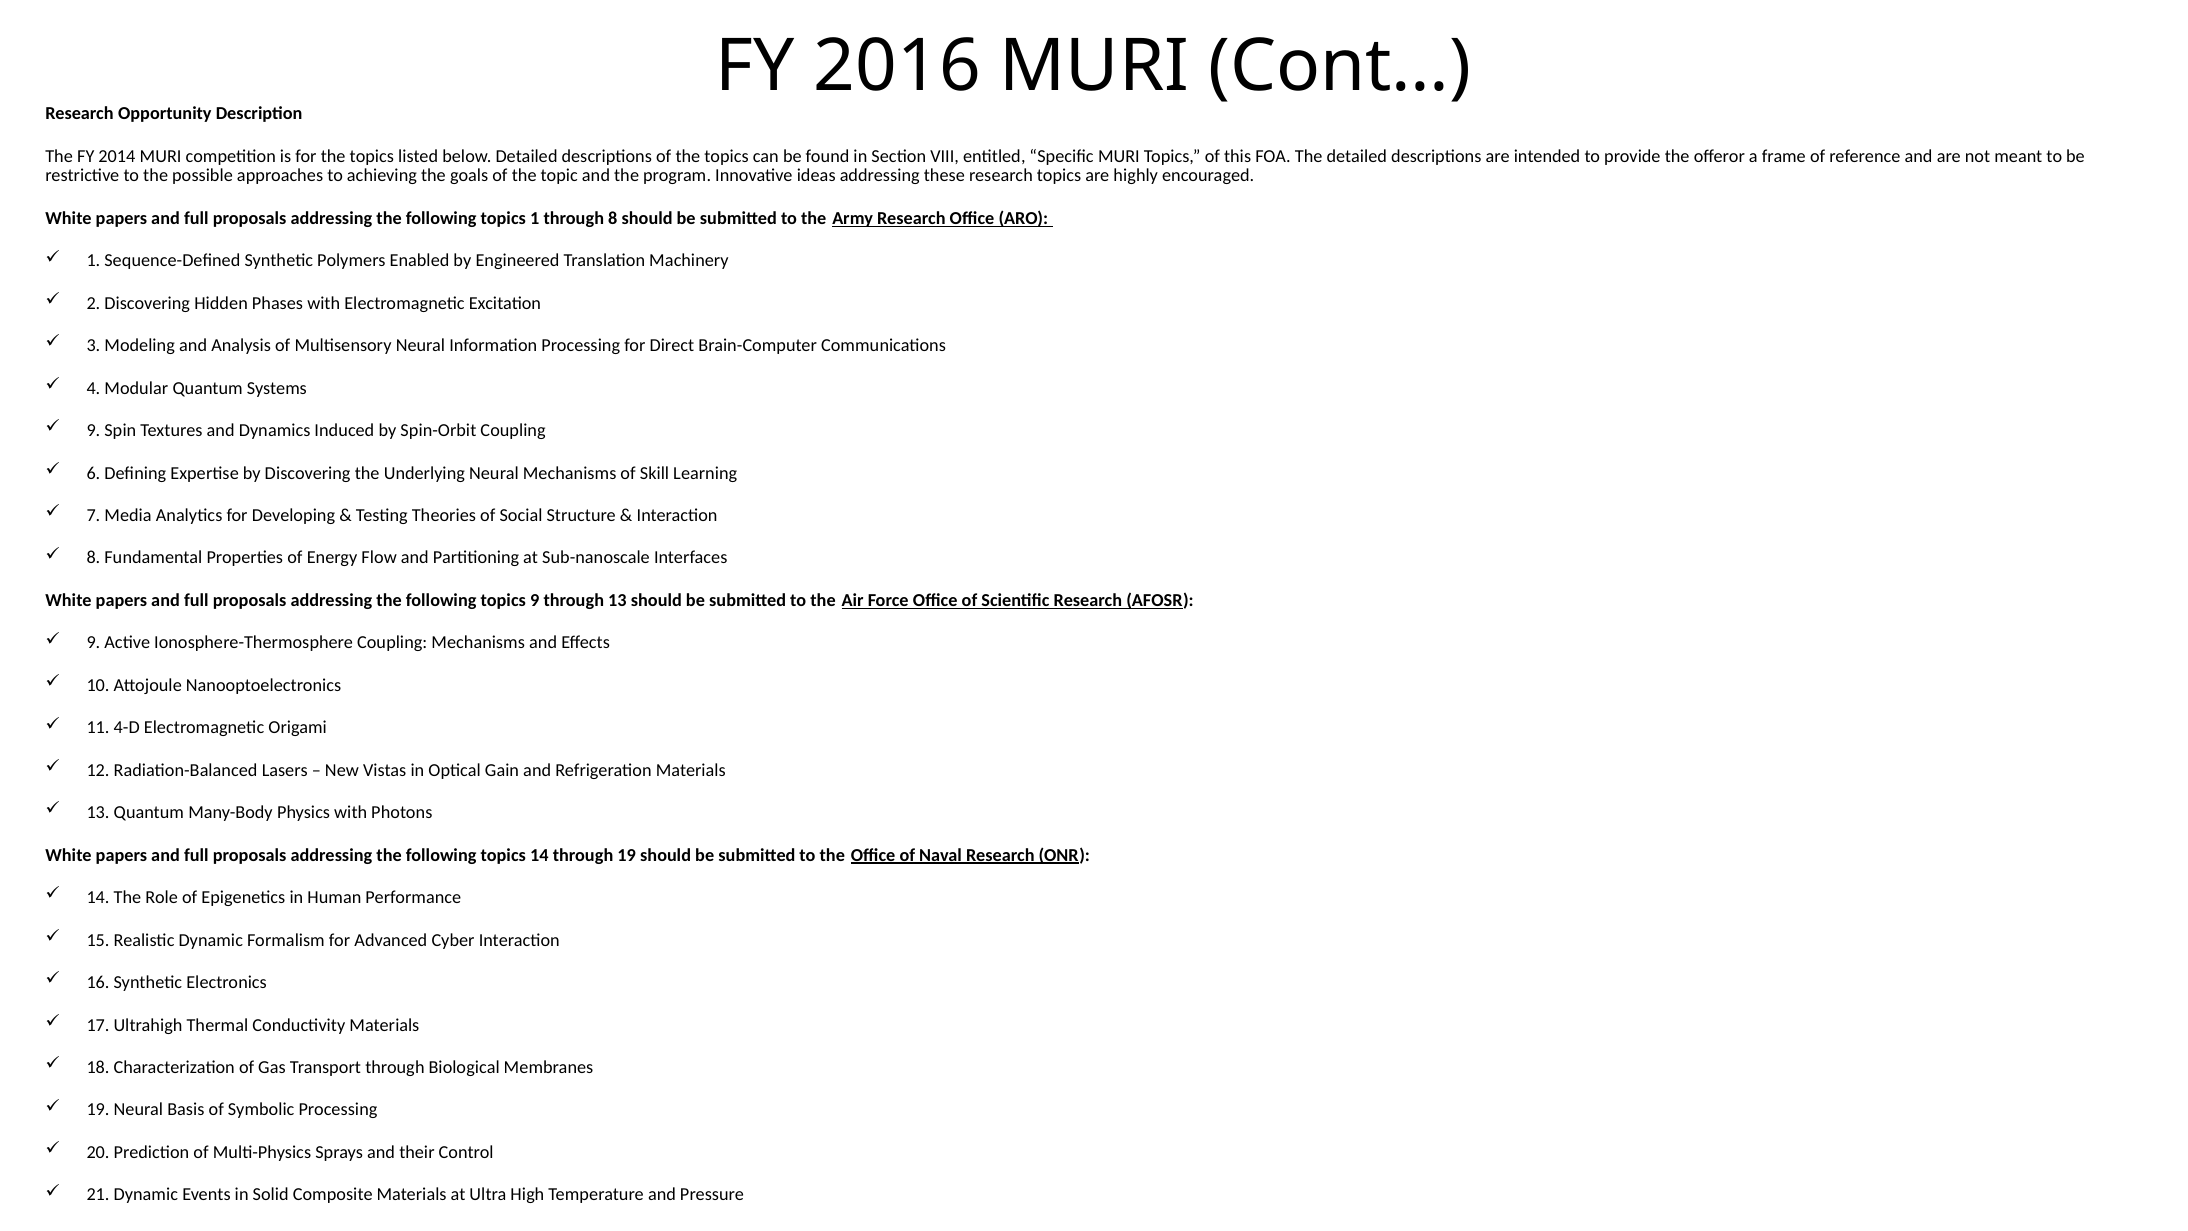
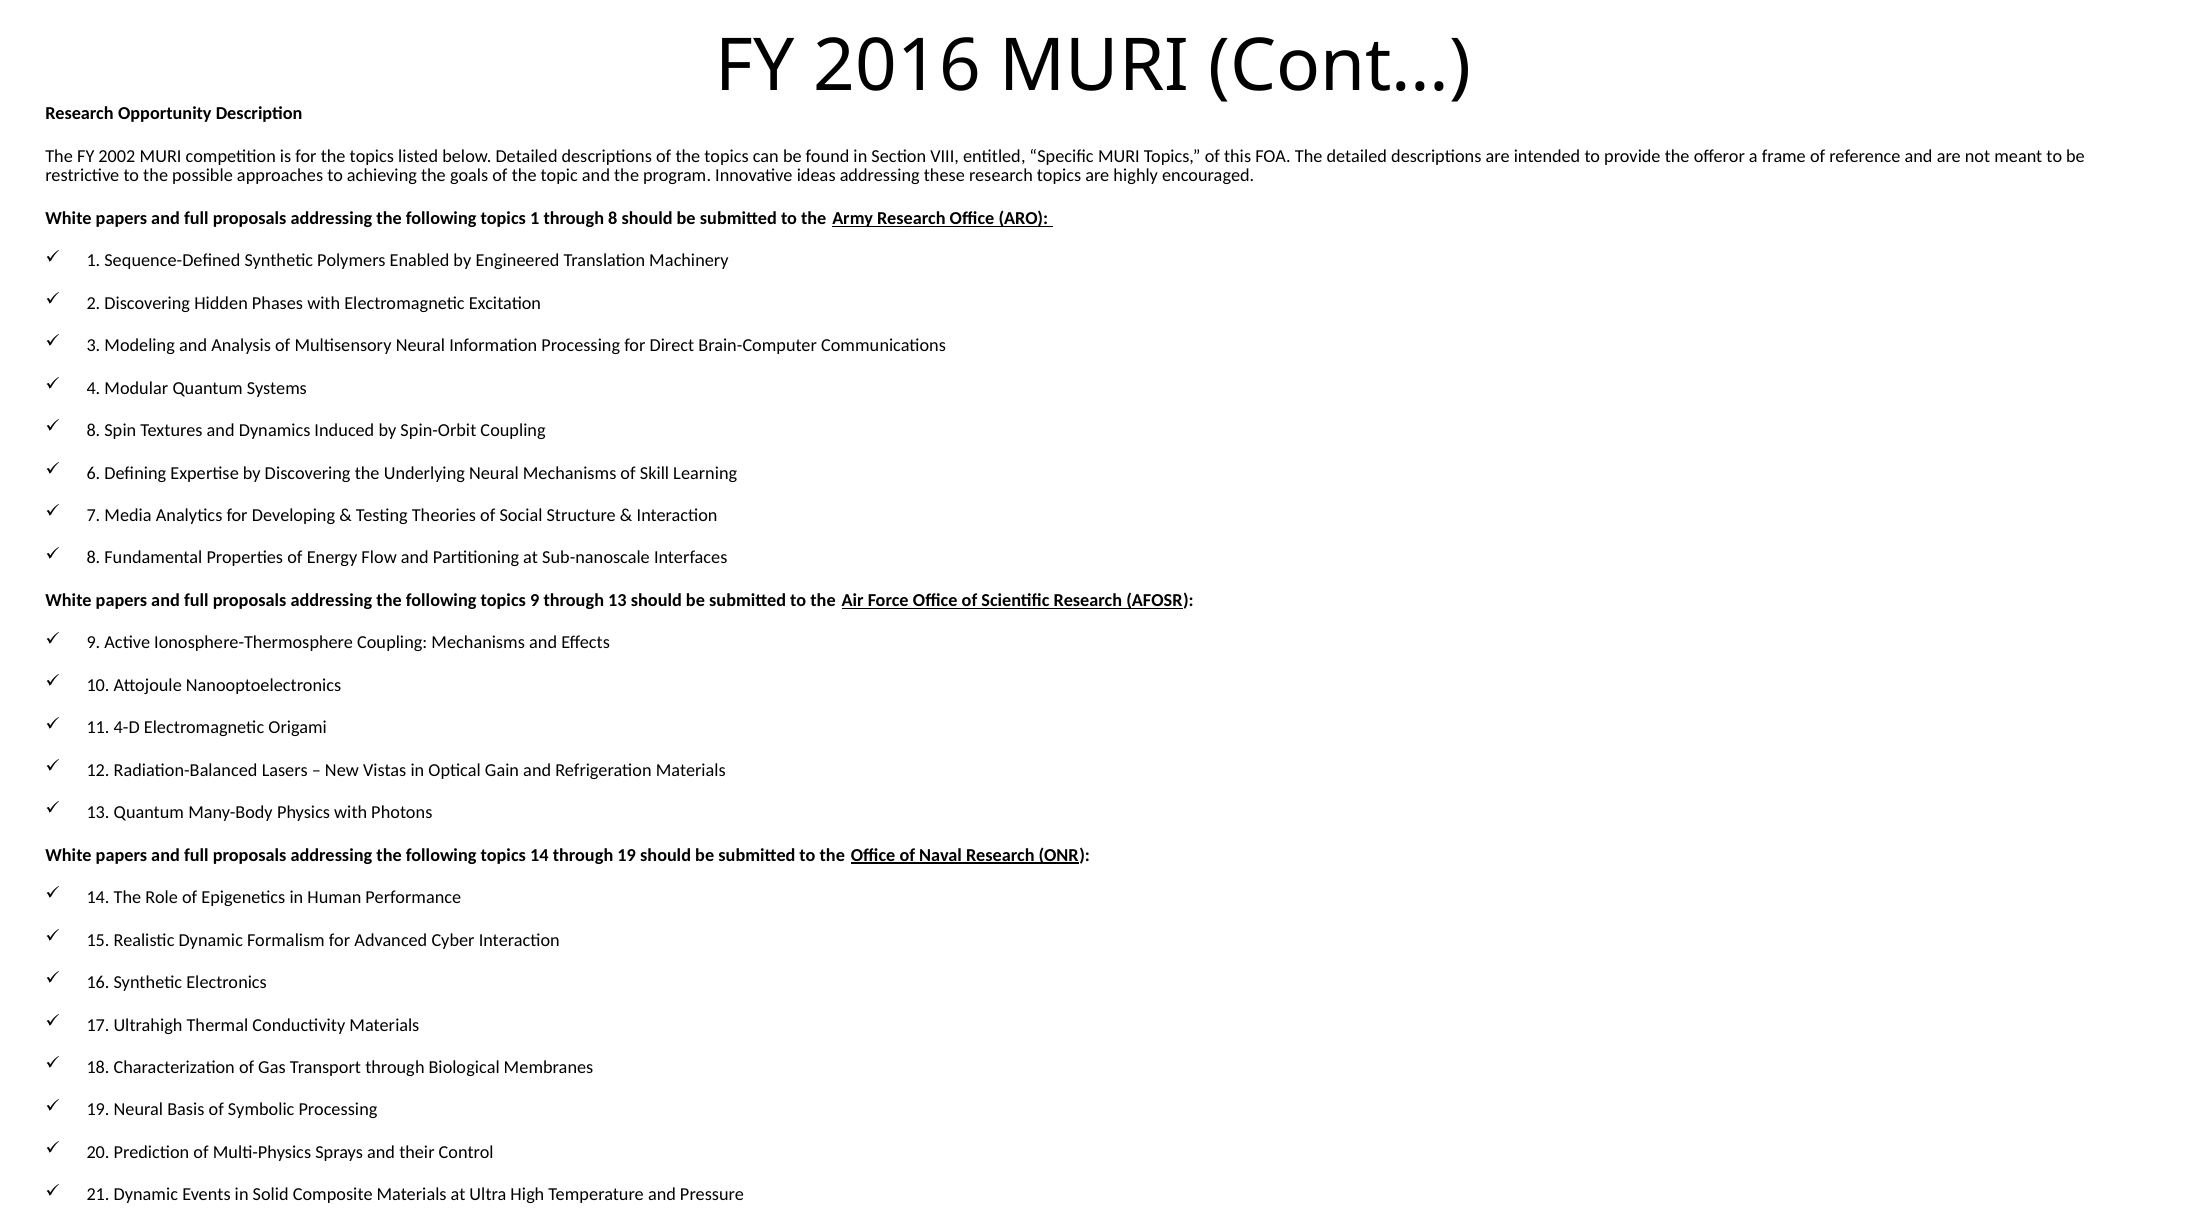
2014: 2014 -> 2002 (117, 156)
9: 9 -> 8 (93, 431)
